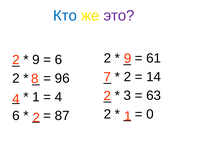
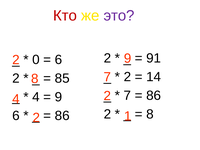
Кто colour: blue -> red (65, 16)
61: 61 -> 91 (154, 58)
9: 9 -> 0 (36, 60)
96: 96 -> 85 (62, 78)
3: 3 -> 7 (127, 95)
63: 63 -> 86 (154, 95)
1: 1 -> 4 (36, 97)
4: 4 -> 9 (58, 97)
0: 0 -> 8 (150, 114)
87: 87 -> 86 (62, 116)
